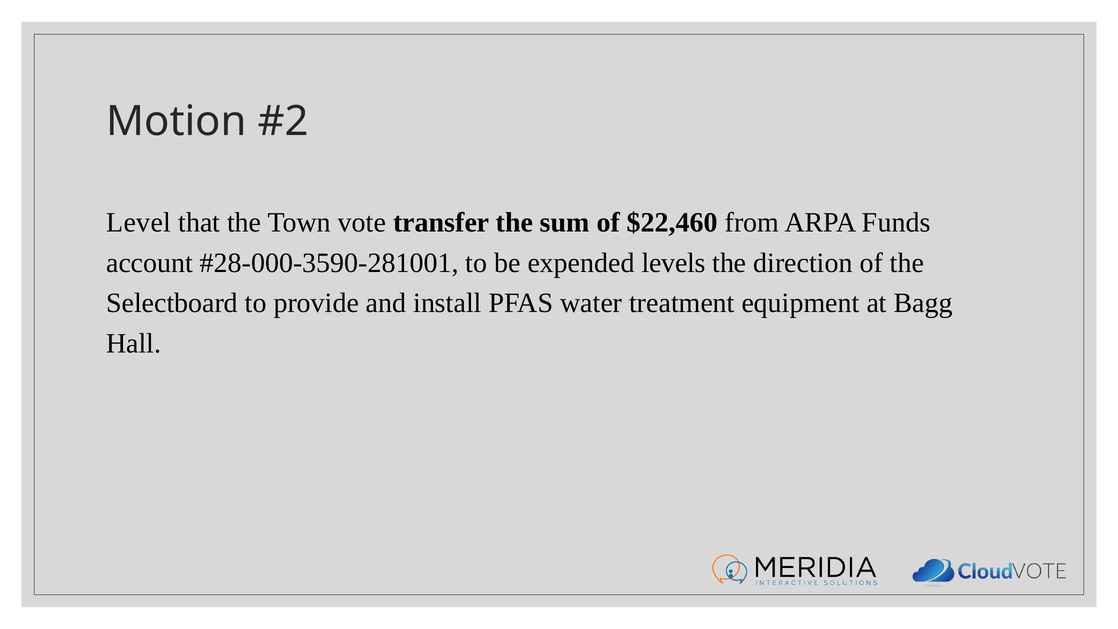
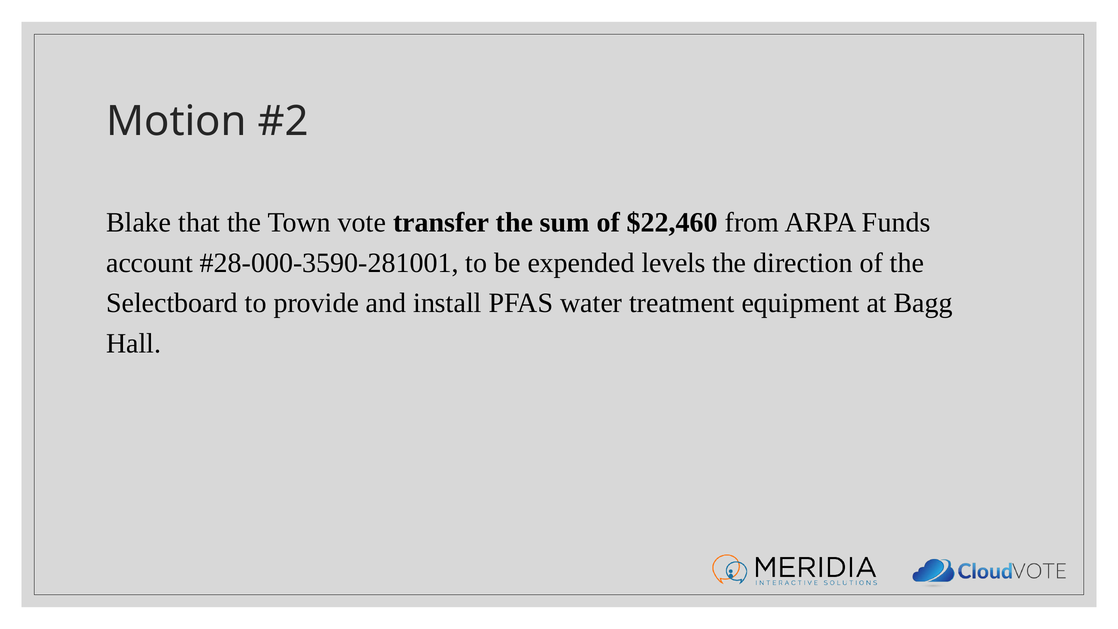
Level: Level -> Blake (139, 222)
